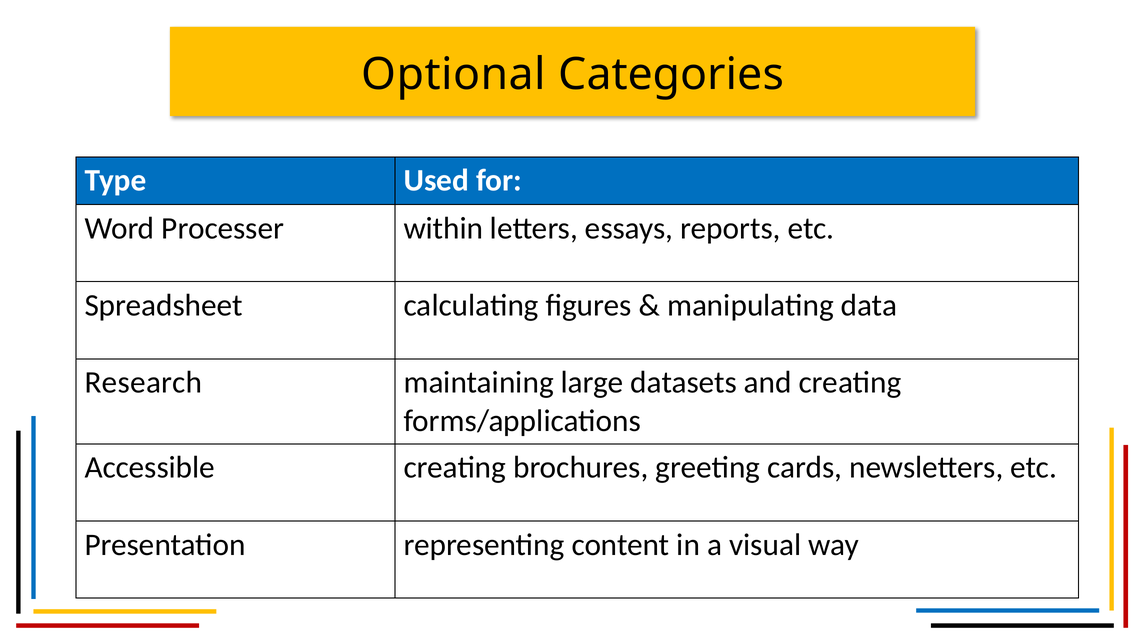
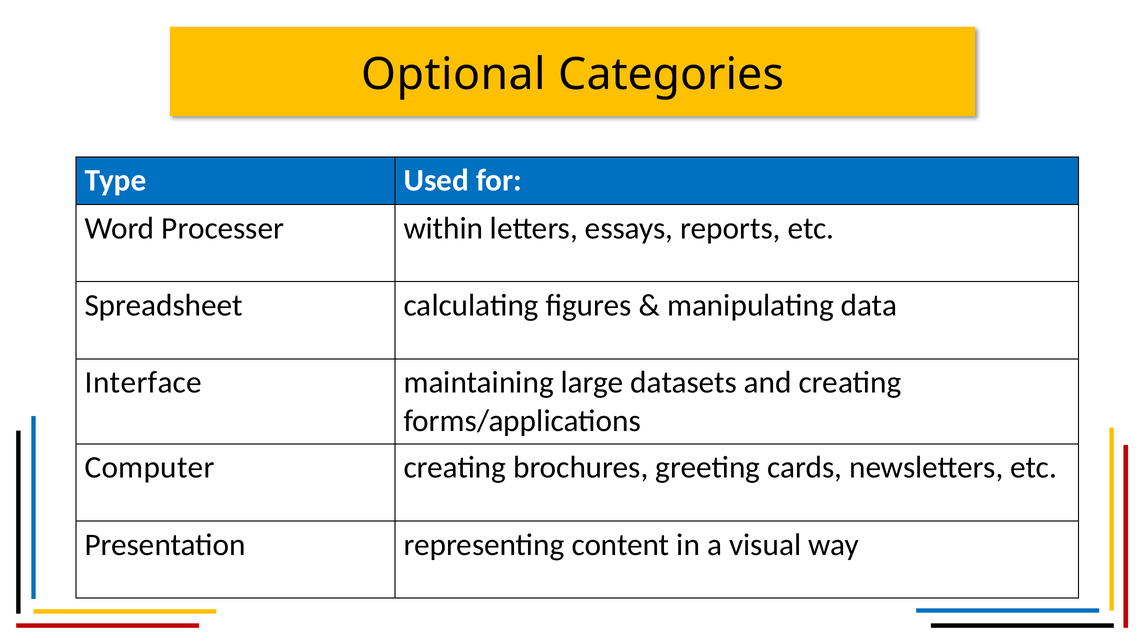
Research: Research -> Interface (143, 383)
Accessible: Accessible -> Computer (150, 468)
